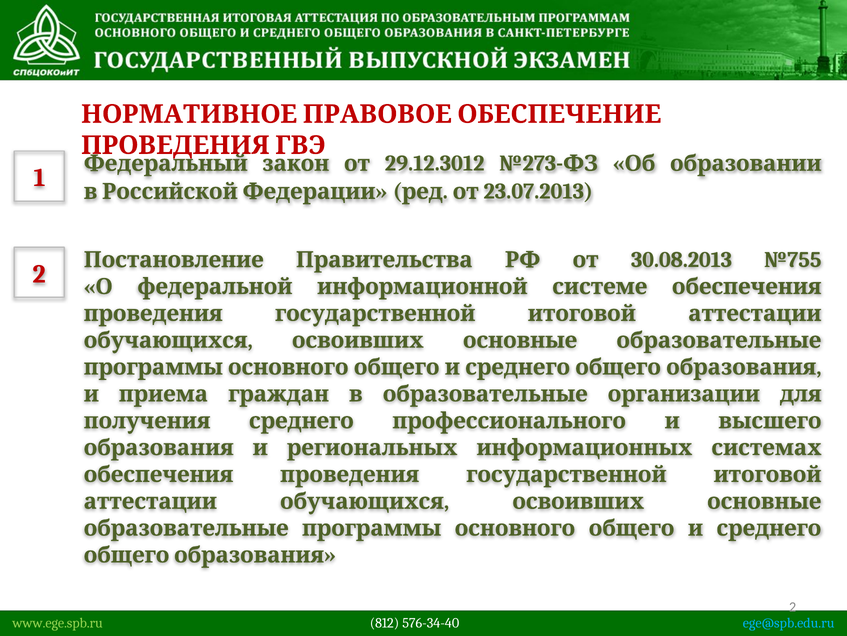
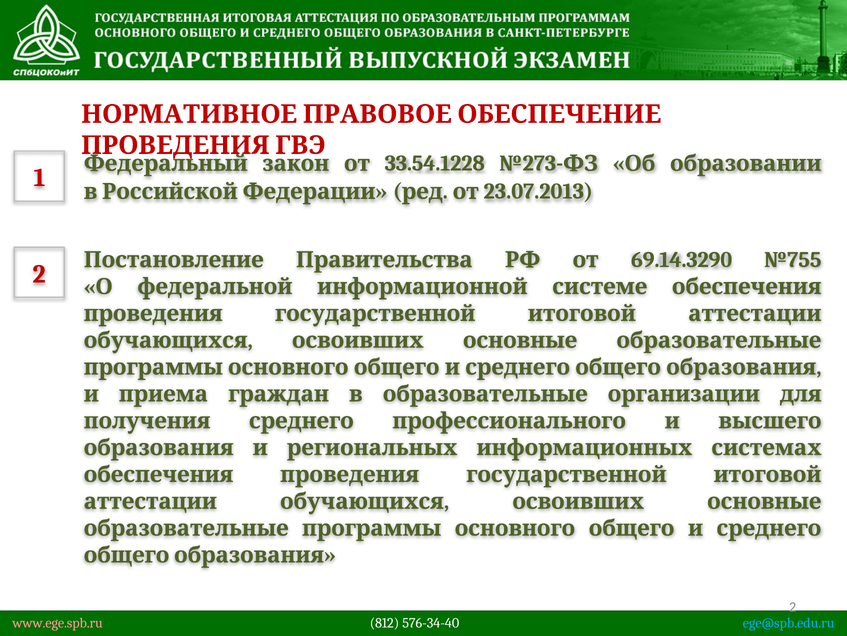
29.12.3012: 29.12.3012 -> 33.54.1228 (435, 163)
30.08.2013: 30.08.2013 -> 69.14.3290 (682, 260)
www.ege.spb.ru colour: light green -> pink (58, 623)
